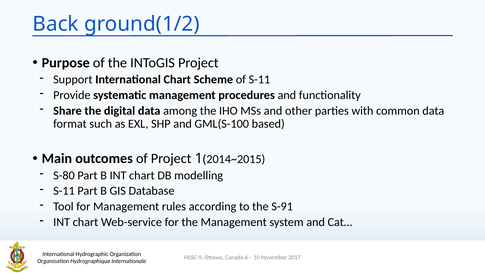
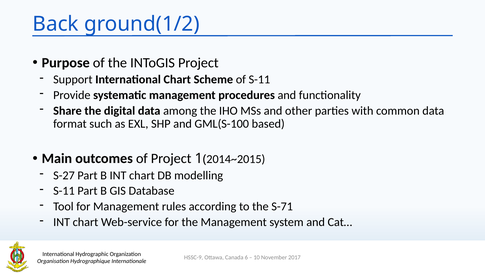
S-80: S-80 -> S-27 (64, 175)
S-91: S-91 -> S-71 (282, 206)
